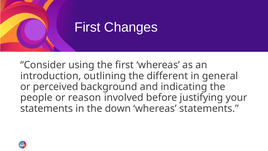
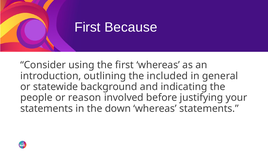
Changes: Changes -> Because (131, 27)
different: different -> included (167, 76)
perceived: perceived -> statewide (56, 87)
